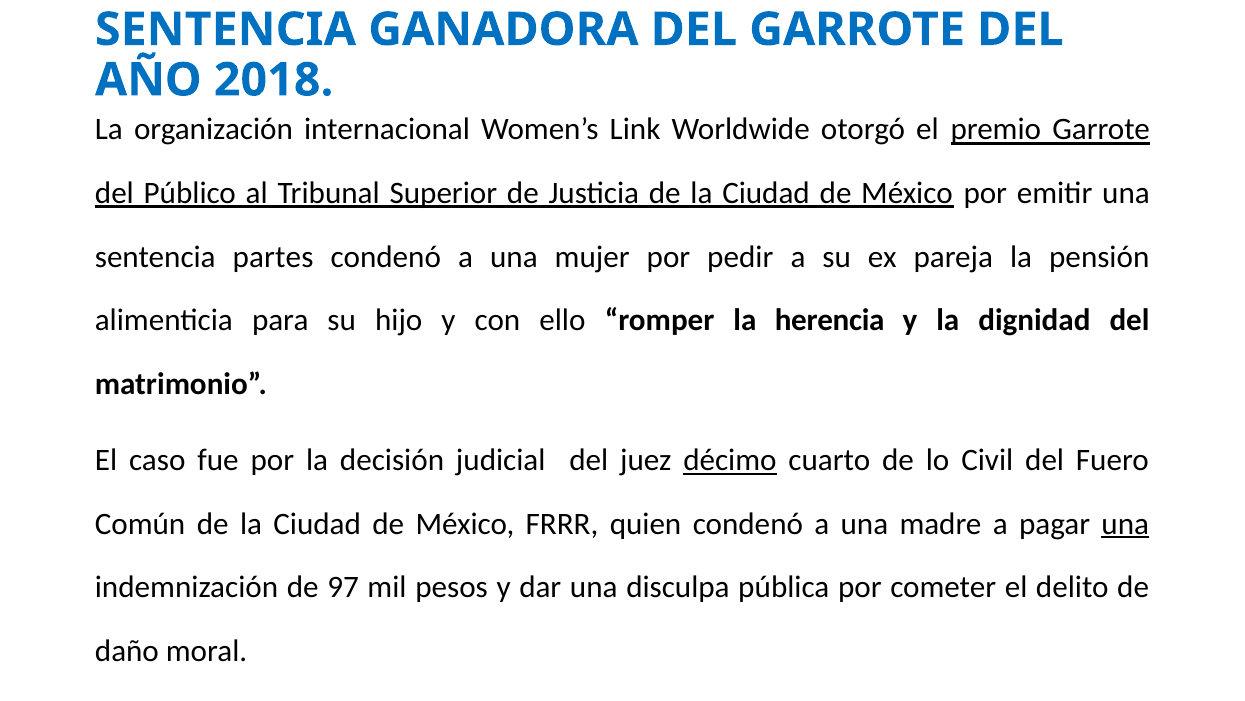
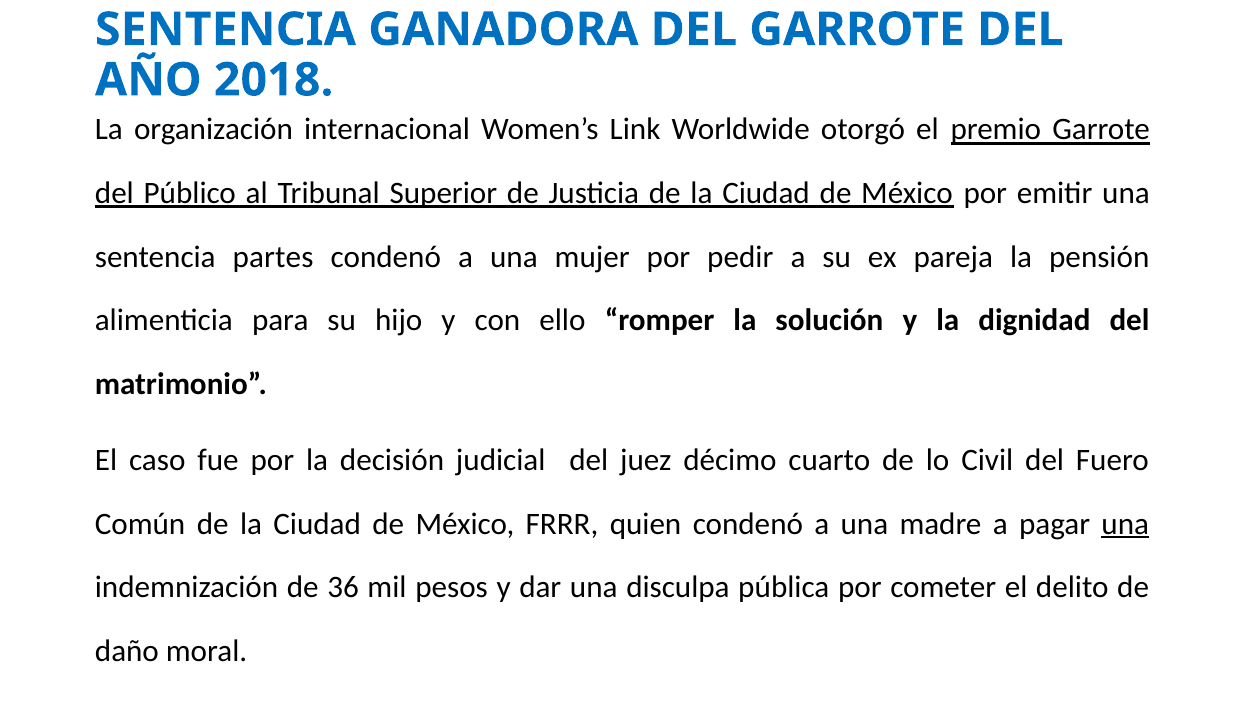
herencia: herencia -> solución (829, 320)
décimo underline: present -> none (730, 460)
97: 97 -> 36 (343, 587)
